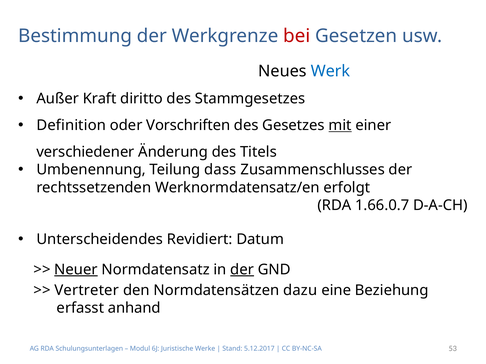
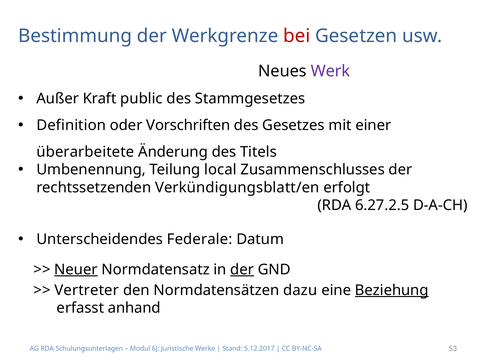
Werk colour: blue -> purple (331, 71)
diritto: diritto -> public (141, 99)
mit underline: present -> none (340, 125)
verschiedener: verschiedener -> überarbeitete (85, 152)
dass: dass -> local (220, 170)
Werknormdatensatz/en: Werknormdatensatz/en -> Verkündigungsblatt/en (237, 188)
1.66.0.7: 1.66.0.7 -> 6.27.2.5 (382, 206)
Revidiert: Revidiert -> Federale (200, 240)
Beziehung underline: none -> present (392, 291)
